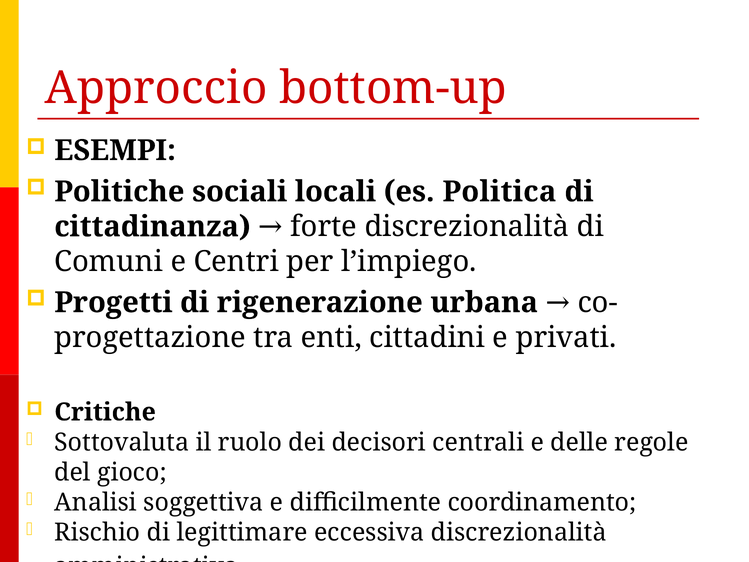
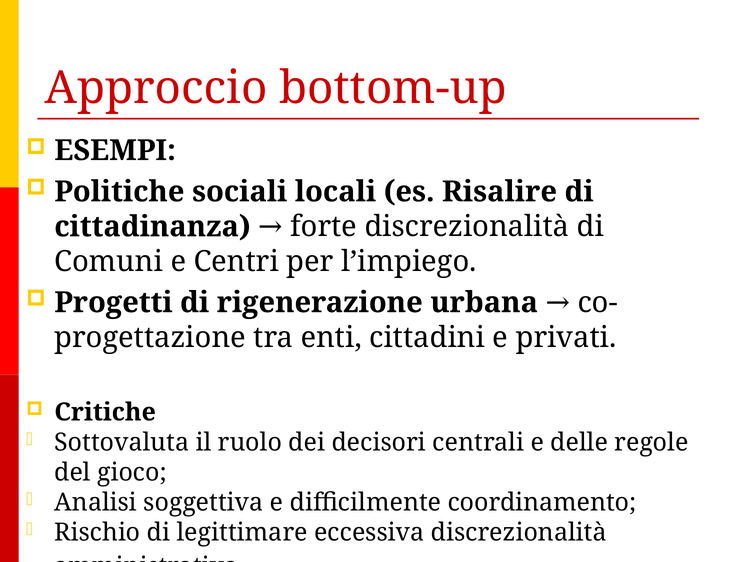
Politica: Politica -> Risalire (500, 192)
